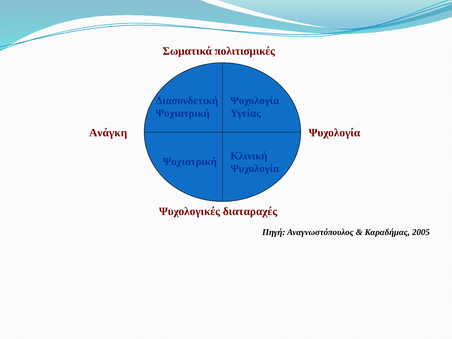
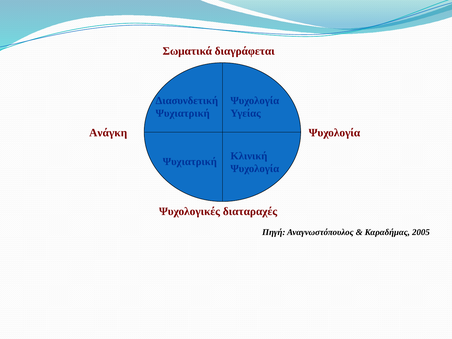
πολιτισμικές: πολιτισμικές -> διαγράφεται (245, 51)
